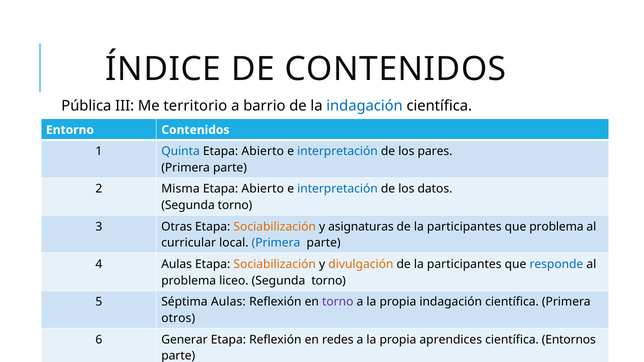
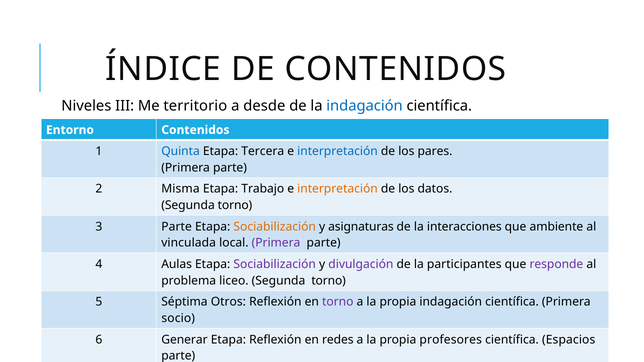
Pública: Pública -> Niveles (86, 106)
barrio: barrio -> desde (264, 106)
Abierto: Abierto -> Tercera (263, 151)
Abierto: Abierto -> Trabajo (263, 189)
interpretación colour: blue -> orange (337, 189)
3 Otras: Otras -> Parte (177, 227)
participantes: participantes -> interacciones (464, 227)
que problema: problema -> ambiente (556, 227)
curricular: curricular -> vinculada (189, 243)
Primera colour: blue -> purple (276, 243)
Sociabilización colour: orange -> purple (275, 264)
divulgación colour: orange -> purple (361, 264)
responde colour: blue -> purple (556, 264)
Séptima Aulas: Aulas -> Otros (228, 302)
otros: otros -> socio (178, 319)
aprendices: aprendices -> profesores (451, 340)
Entornos: Entornos -> Espacios (569, 340)
